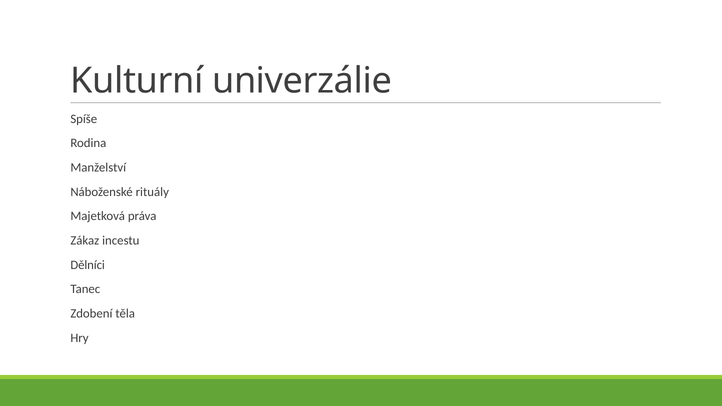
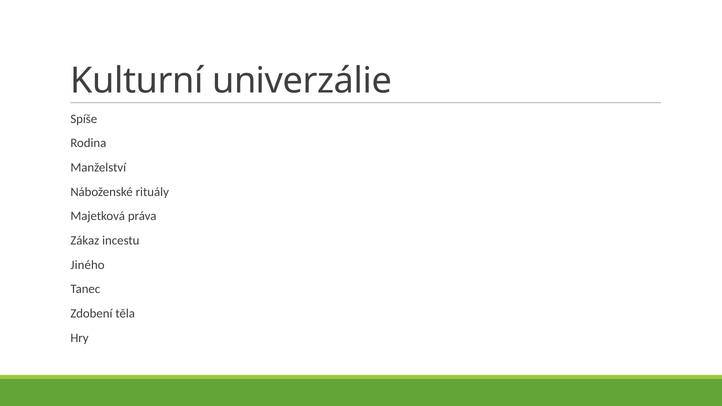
Dělníci: Dělníci -> Jiného (88, 265)
